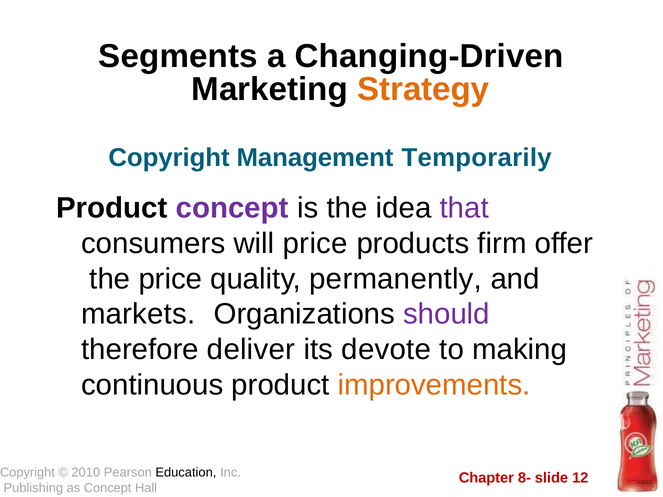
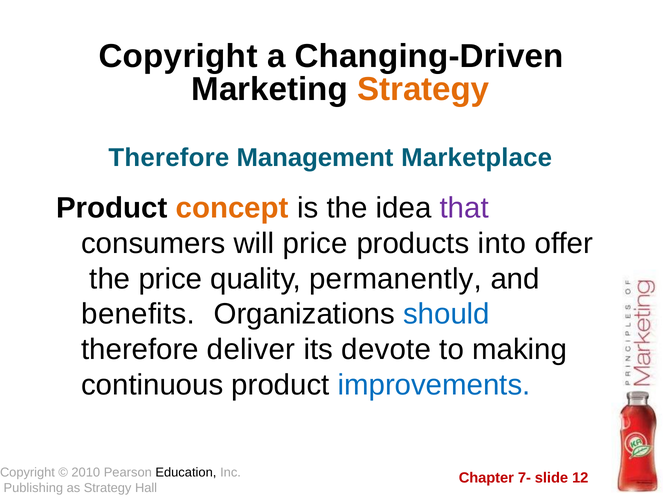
Segments: Segments -> Copyright (178, 56)
Copyright: Copyright -> Therefore (169, 158)
Temporarily: Temporarily -> Marketplace (477, 158)
concept colour: purple -> orange (232, 208)
firm: firm -> into (502, 244)
markets: markets -> benefits (138, 314)
should colour: purple -> blue (446, 314)
improvements colour: orange -> blue (434, 385)
8-: 8- -> 7- (524, 478)
as Concept: Concept -> Strategy (108, 488)
